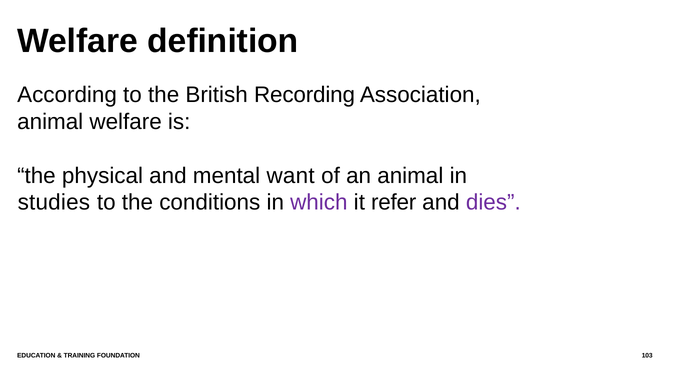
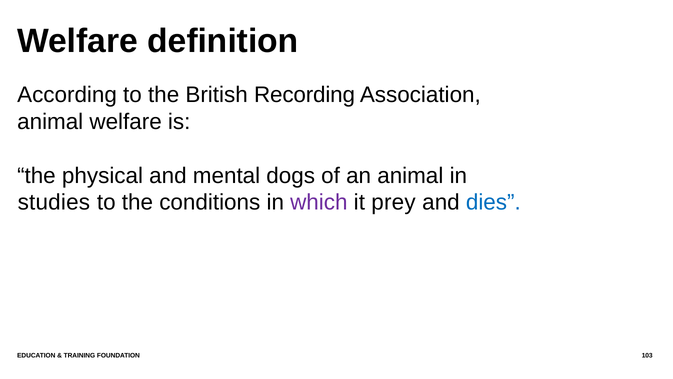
want: want -> dogs (291, 175)
refer: refer -> prey (394, 202)
dies colour: purple -> blue (493, 202)
